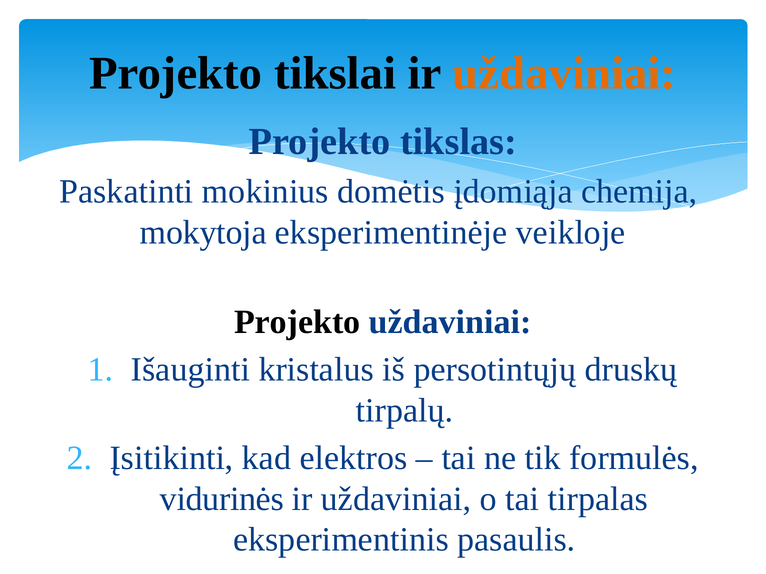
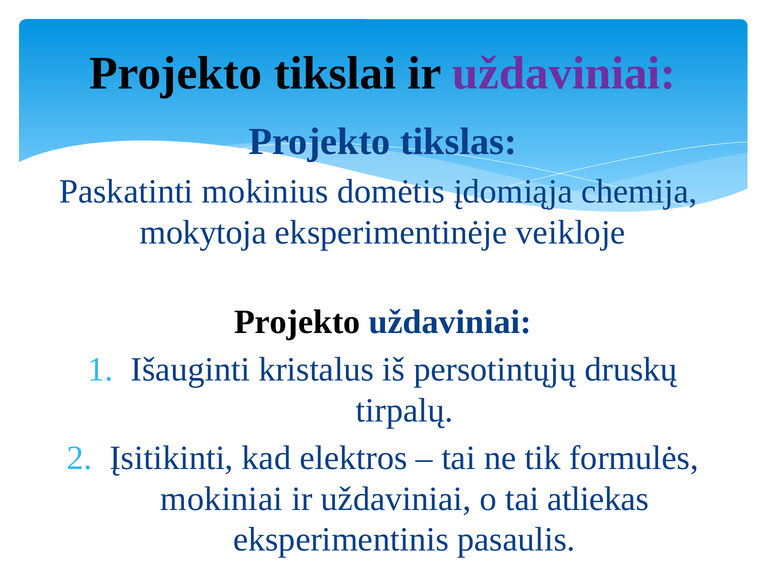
uždaviniai colour: orange -> purple (564, 74)
vidurinės: vidurinės -> mokiniai (222, 499)
tirpalas: tirpalas -> atliekas (598, 499)
